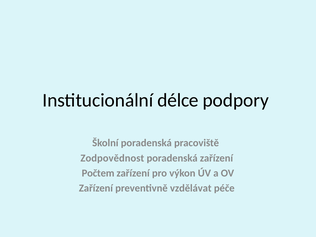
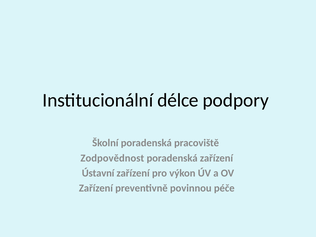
Počtem: Počtem -> Ústavní (98, 173)
vzdělávat: vzdělávat -> povinnou (191, 188)
